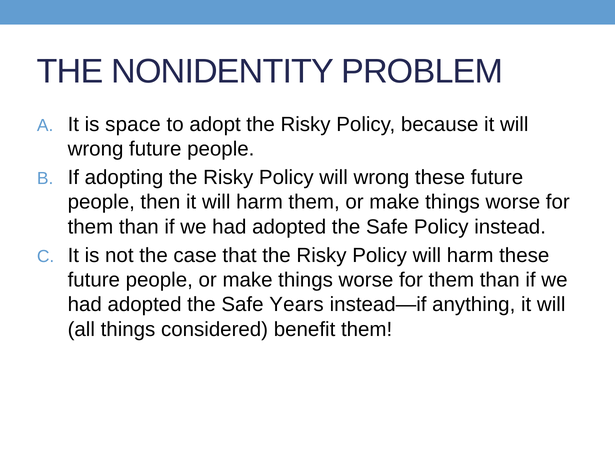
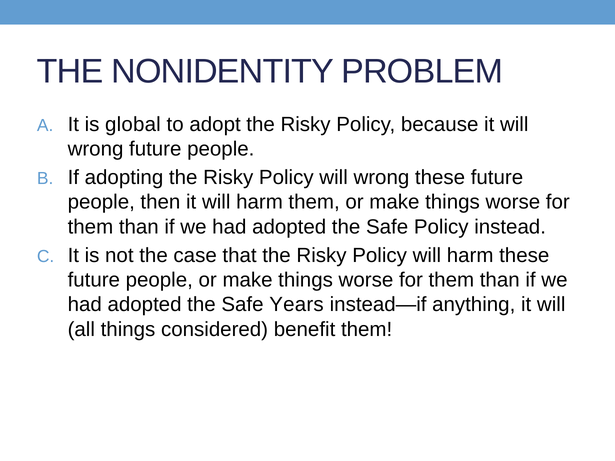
space: space -> global (133, 124)
